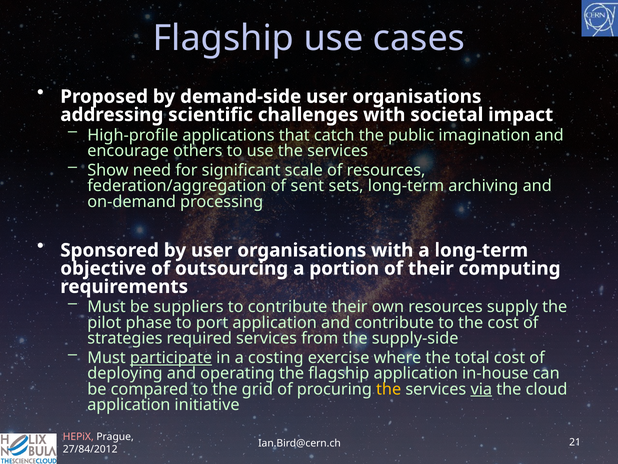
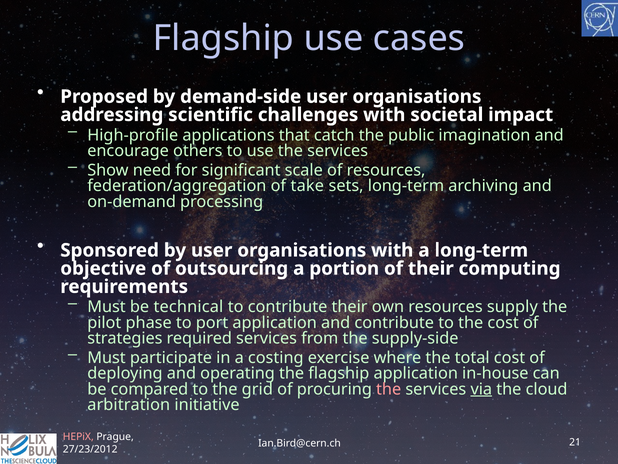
sent: sent -> take (307, 186)
suppliers: suppliers -> technical (188, 307)
participate underline: present -> none (171, 357)
the colour: yellow -> pink (389, 389)
application: application -> arbitration (129, 404)
27/84/2012: 27/84/2012 -> 27/23/2012 (90, 449)
